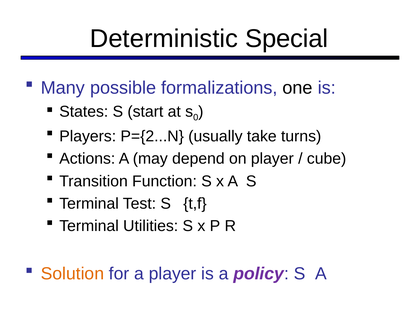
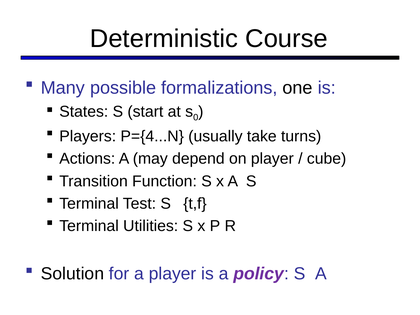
Special: Special -> Course (287, 39)
P={2...N: P={2...N -> P={4...N (152, 136)
Solution colour: orange -> black (72, 274)
